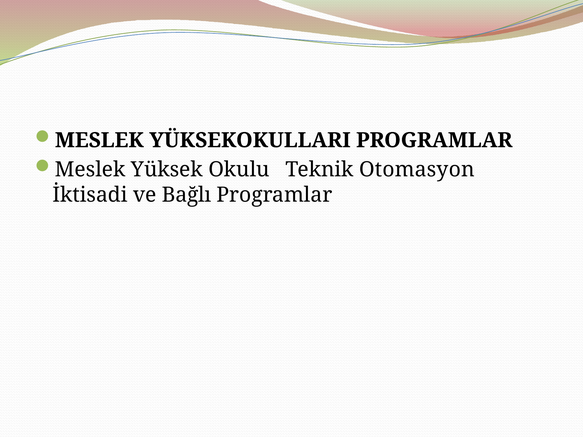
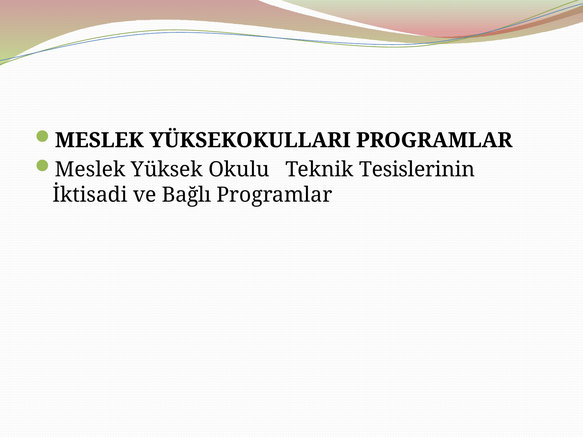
Otomasyon: Otomasyon -> Tesislerinin (417, 170)
